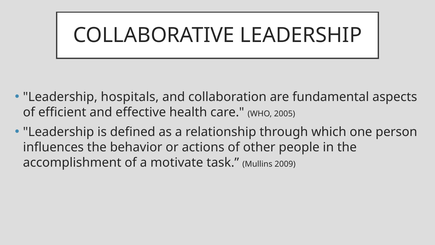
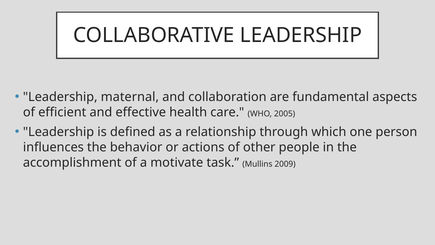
hospitals: hospitals -> maternal (130, 97)
